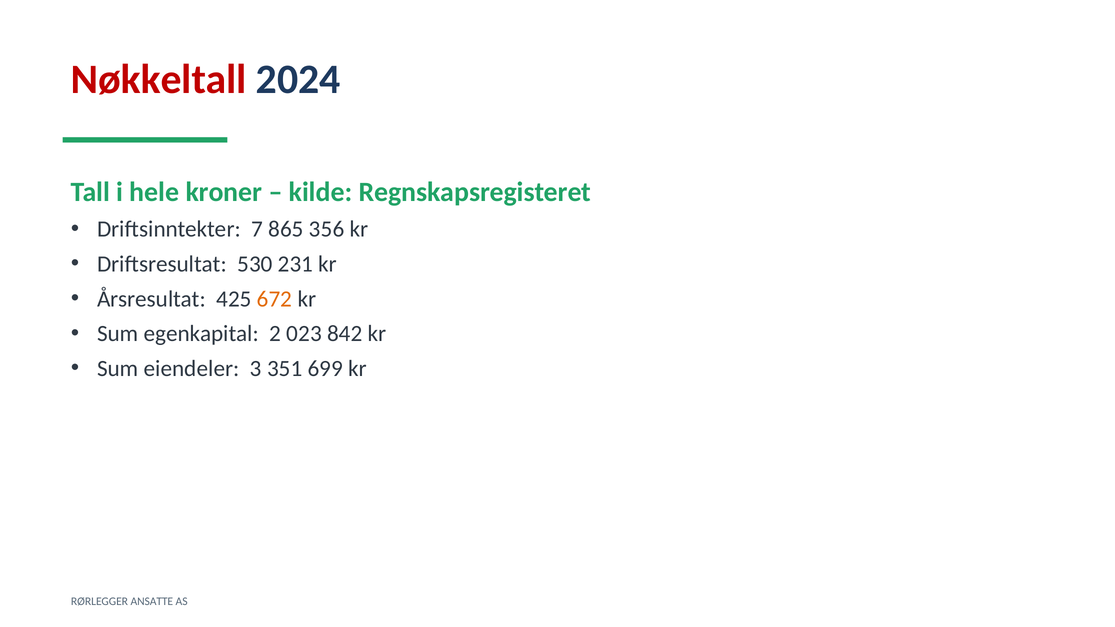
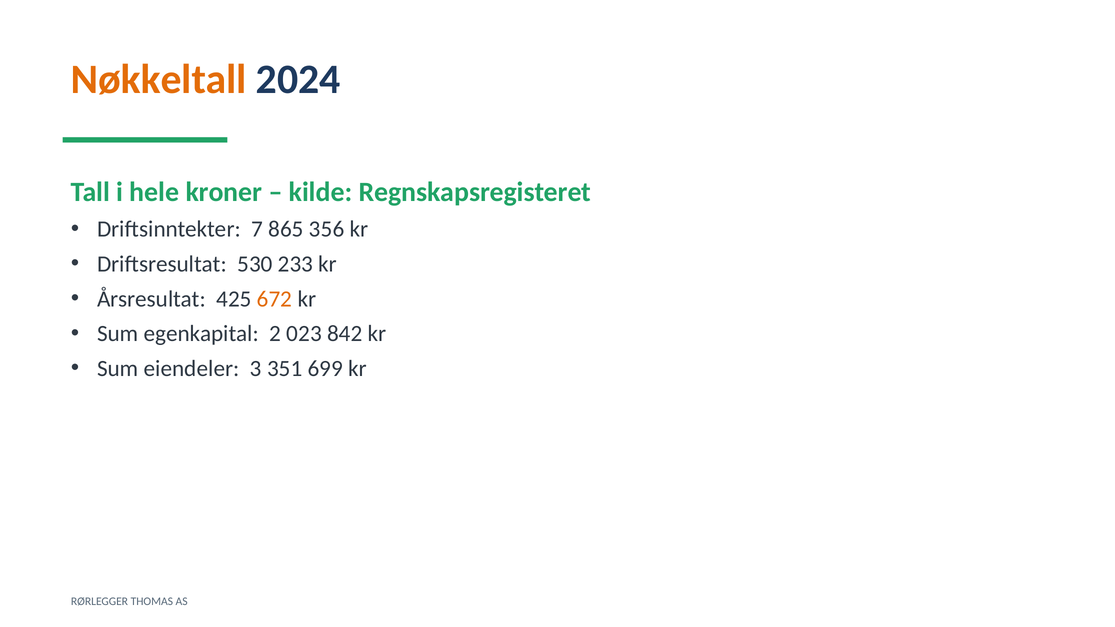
Nøkkeltall colour: red -> orange (159, 80)
231: 231 -> 233 (296, 264)
ANSATTE: ANSATTE -> THOMAS (152, 602)
